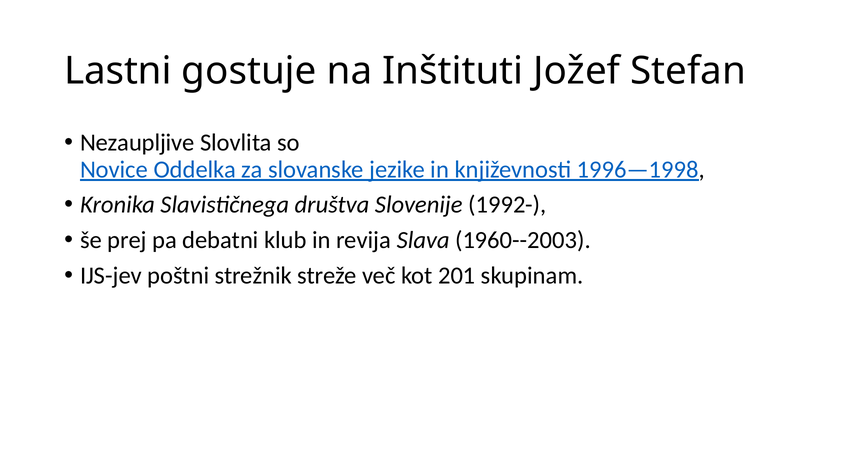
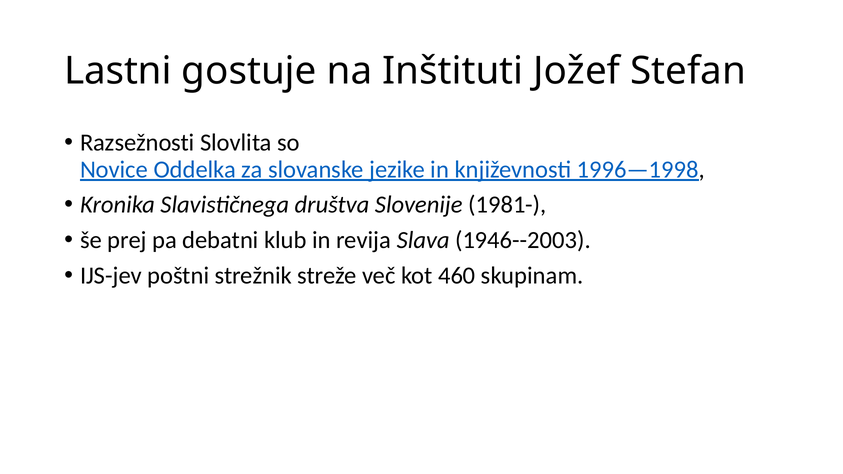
Nezaupljive: Nezaupljive -> Razsežnosti (137, 143)
1992-: 1992- -> 1981- (507, 205)
1960--2003: 1960--2003 -> 1946--2003 (523, 240)
201: 201 -> 460 (457, 276)
